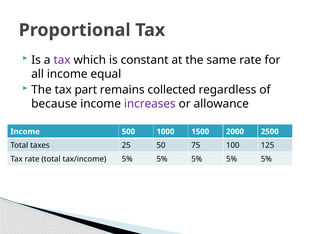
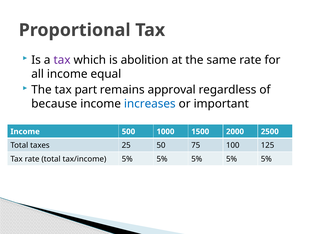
constant: constant -> abolition (145, 60)
collected: collected -> approval (172, 90)
increases colour: purple -> blue (150, 104)
allowance: allowance -> important (221, 104)
